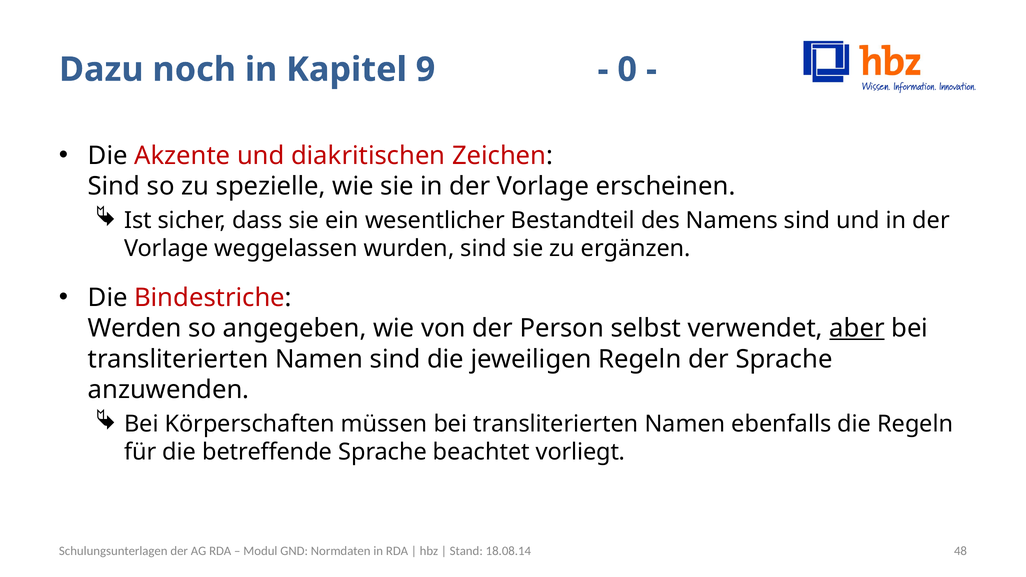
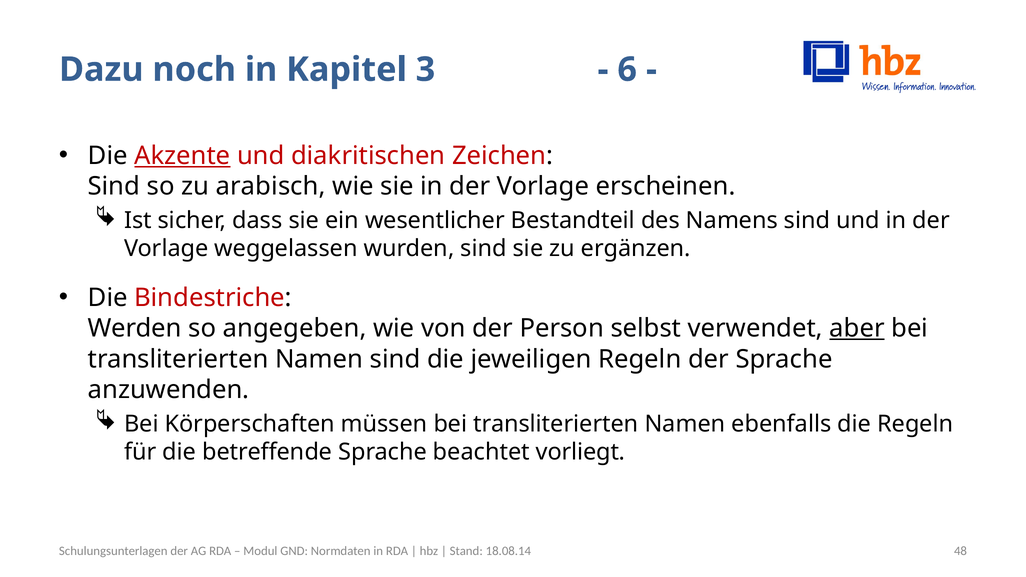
9: 9 -> 3 (425, 70)
0: 0 -> 6 (627, 70)
Akzente underline: none -> present (182, 156)
spezielle: spezielle -> arabisch (271, 186)
